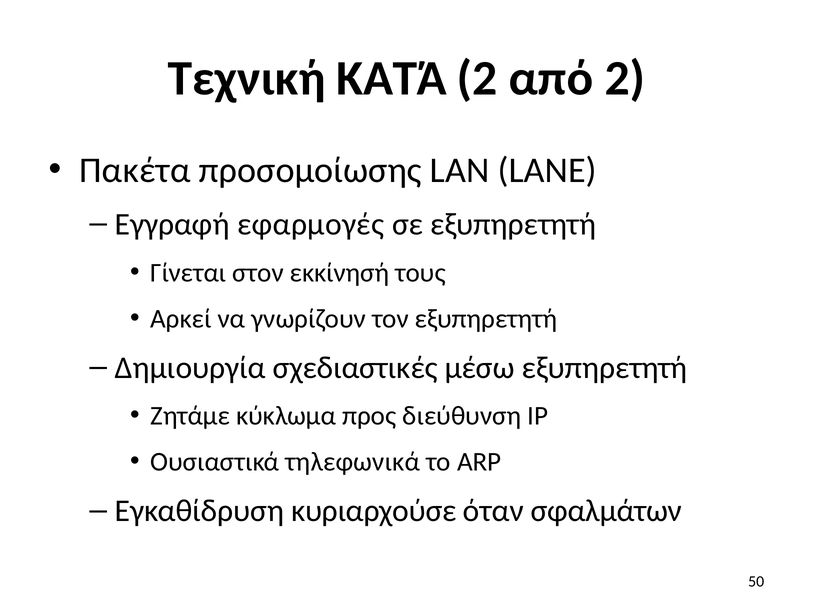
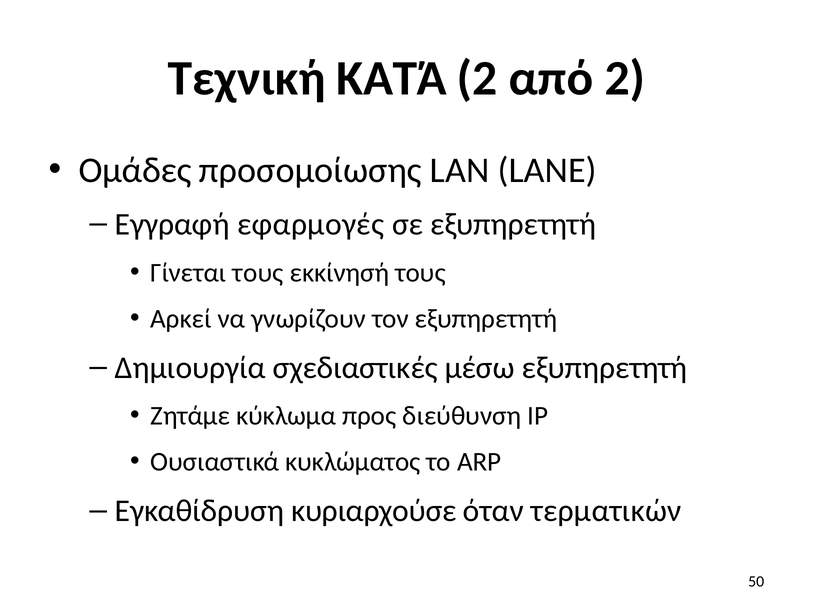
Πακέτα: Πακέτα -> Ομάδες (135, 171)
Γίνεται στον: στον -> τους (258, 273)
τηλεφωνικά: τηλεφωνικά -> κυκλώματος (353, 463)
σφαλμάτων: σφαλμάτων -> τερματικών (606, 512)
